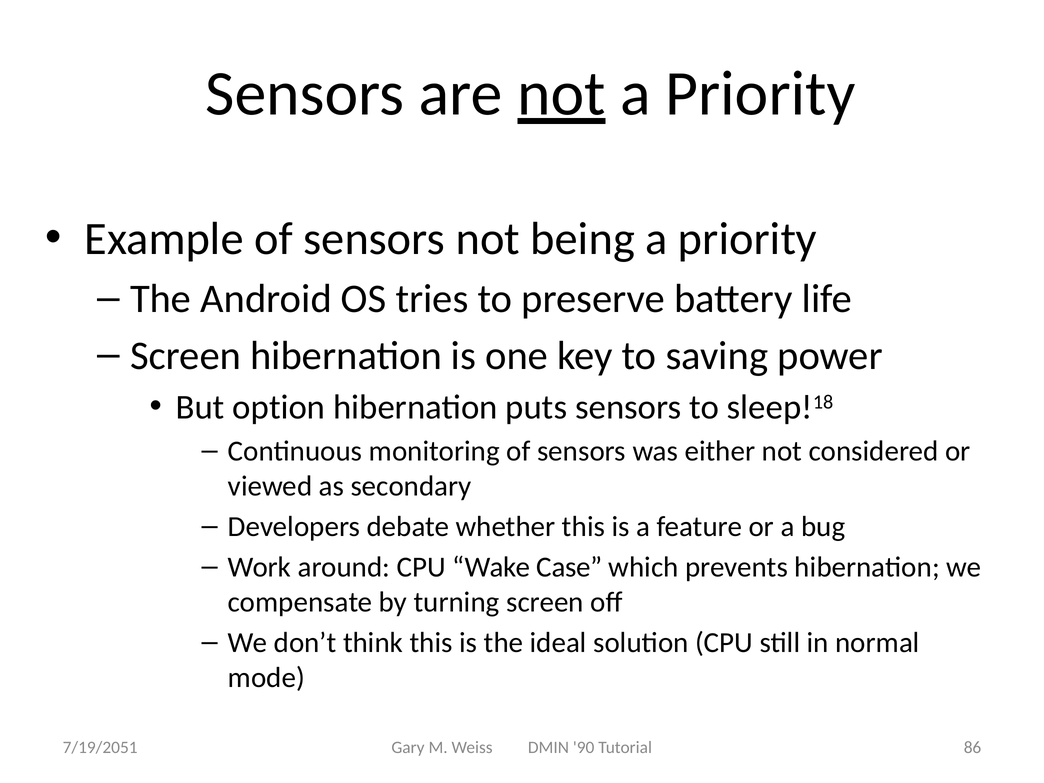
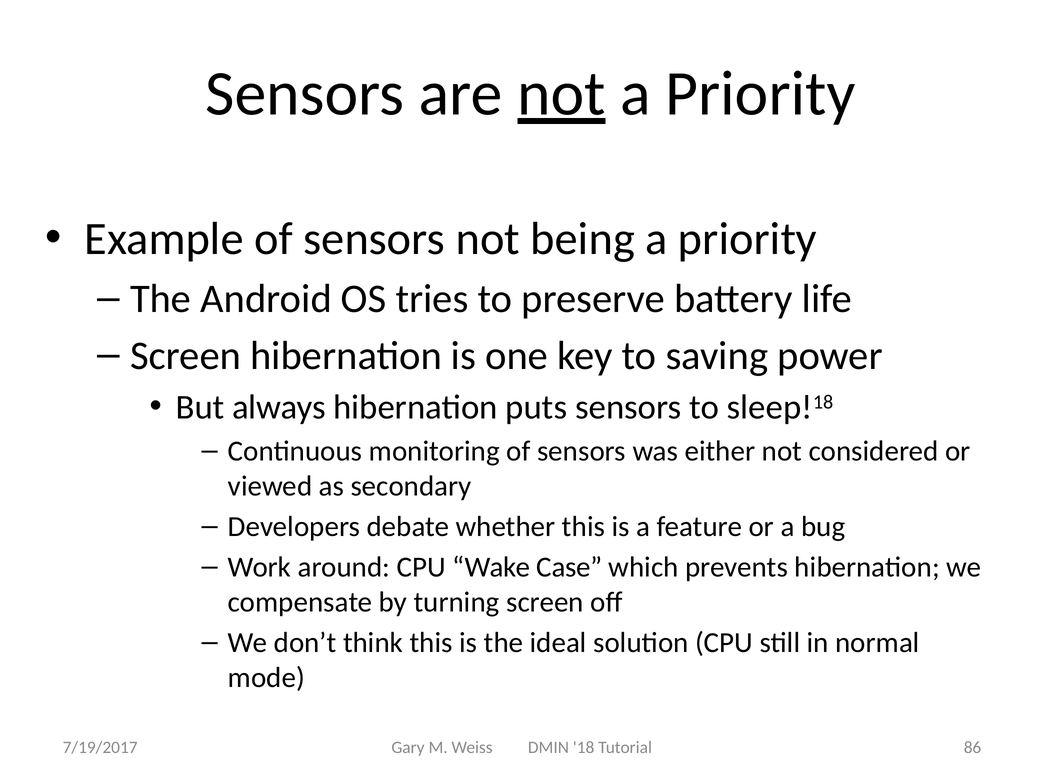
option: option -> always (279, 407)
90: 90 -> 18 (584, 748)
7/19/2051: 7/19/2051 -> 7/19/2017 (100, 748)
